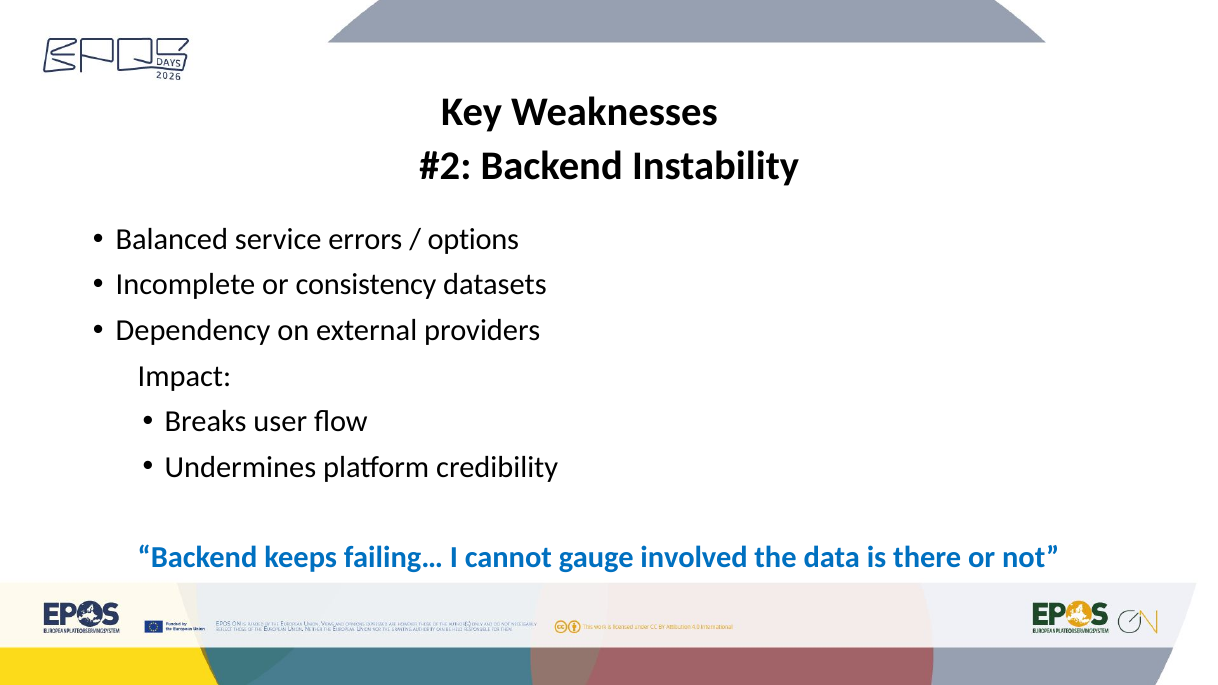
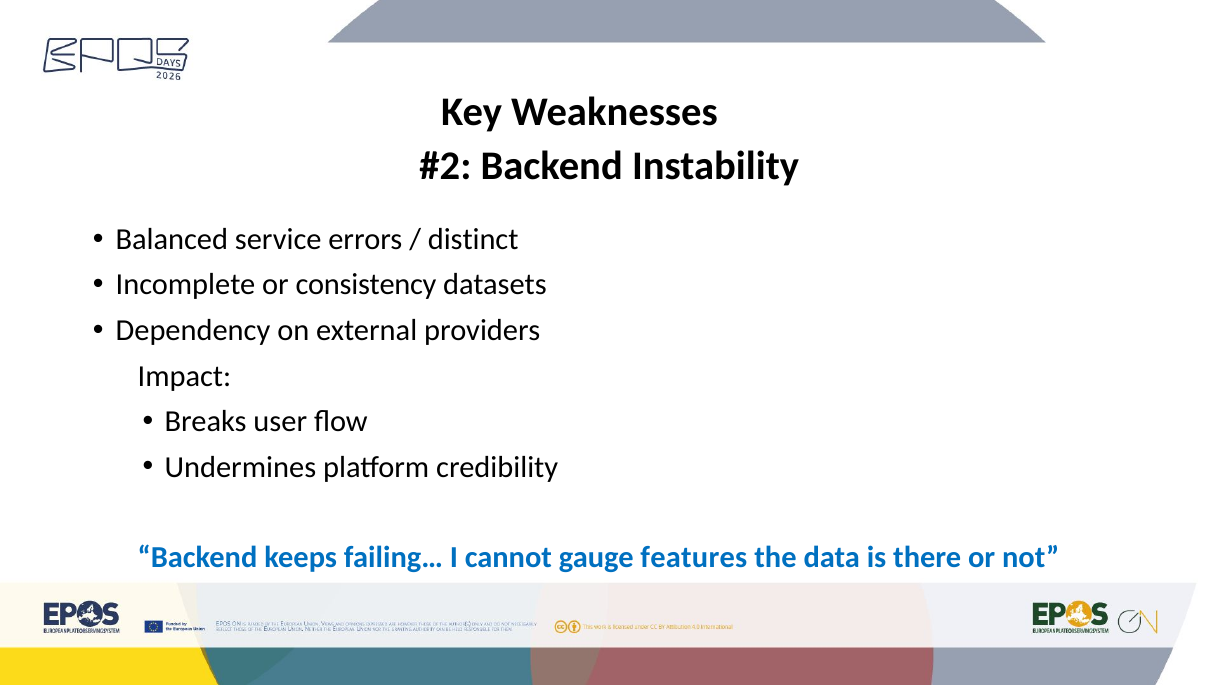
options: options -> distinct (473, 239)
involved: involved -> features (694, 557)
